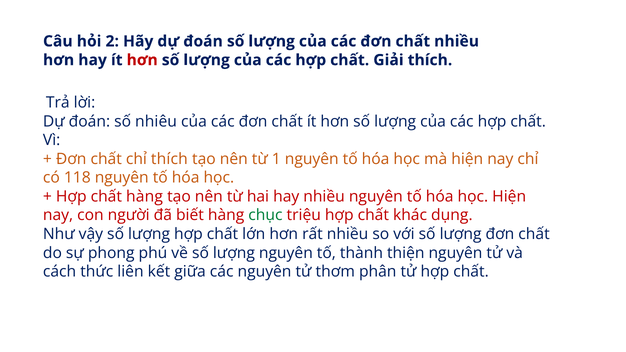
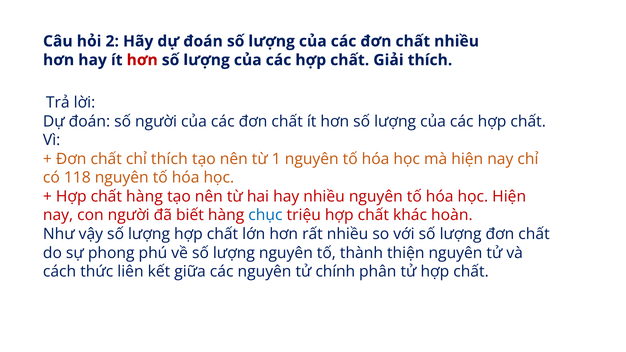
số nhiêu: nhiêu -> người (156, 122)
chục colour: green -> blue (265, 215)
dụng: dụng -> hoàn (452, 215)
thơm: thơm -> chính (335, 272)
